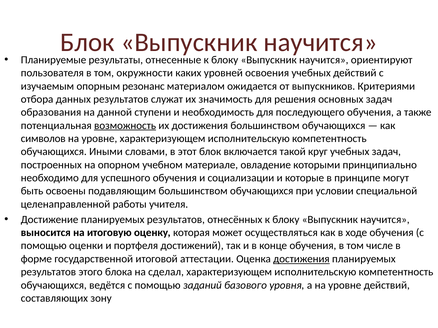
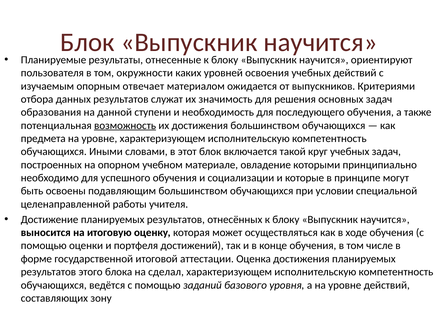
резонанс: резонанс -> отвечает (143, 86)
символов: символов -> предмета (43, 139)
достижения underline: present -> none (301, 259)
